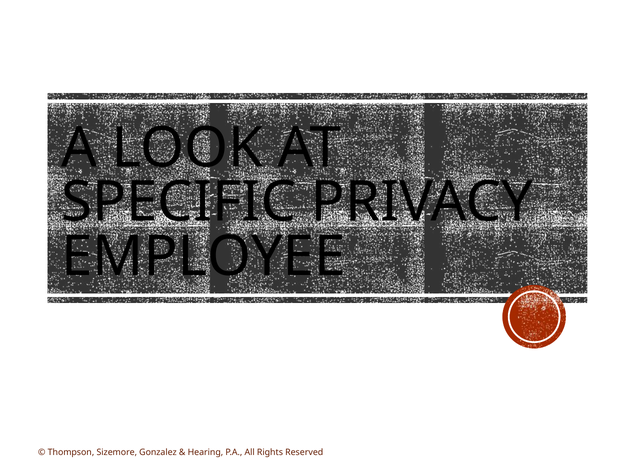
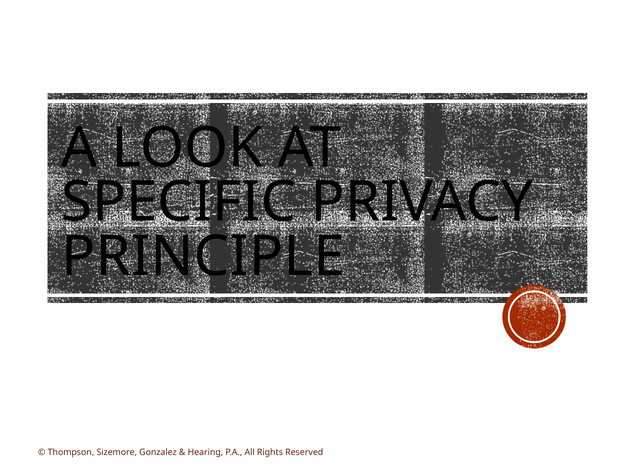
EMPLOYEE: EMPLOYEE -> PRINCIPLE (203, 257)
